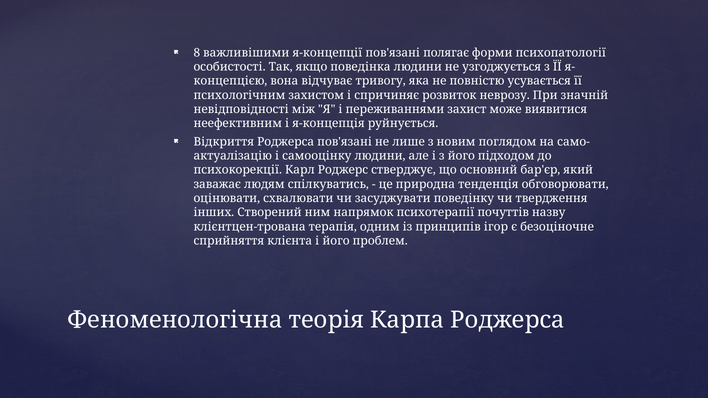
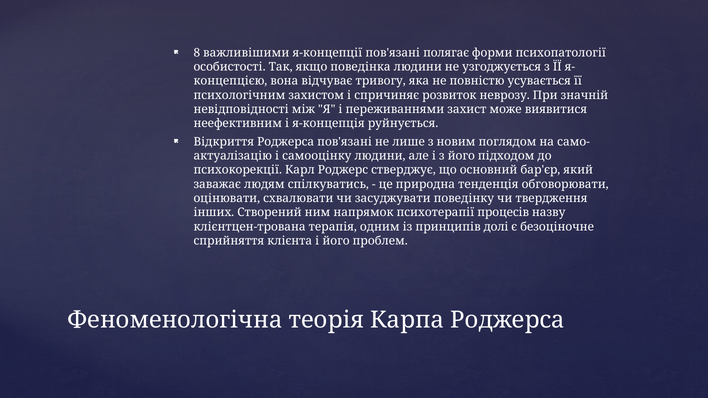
почуттів: почуттів -> процесів (503, 213)
ігор: ігор -> долі (496, 227)
